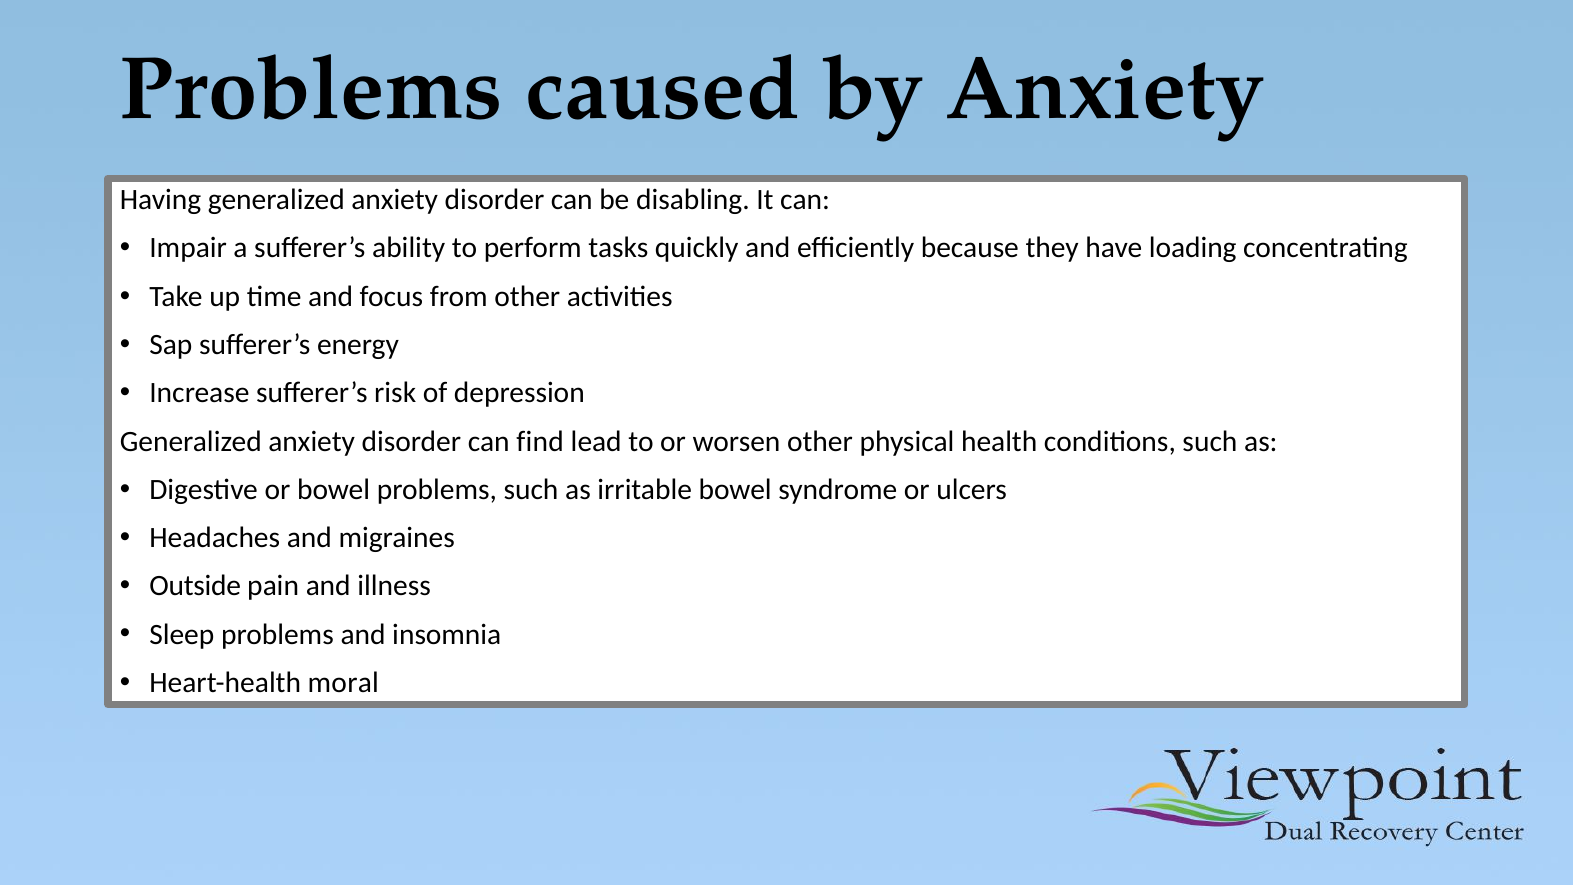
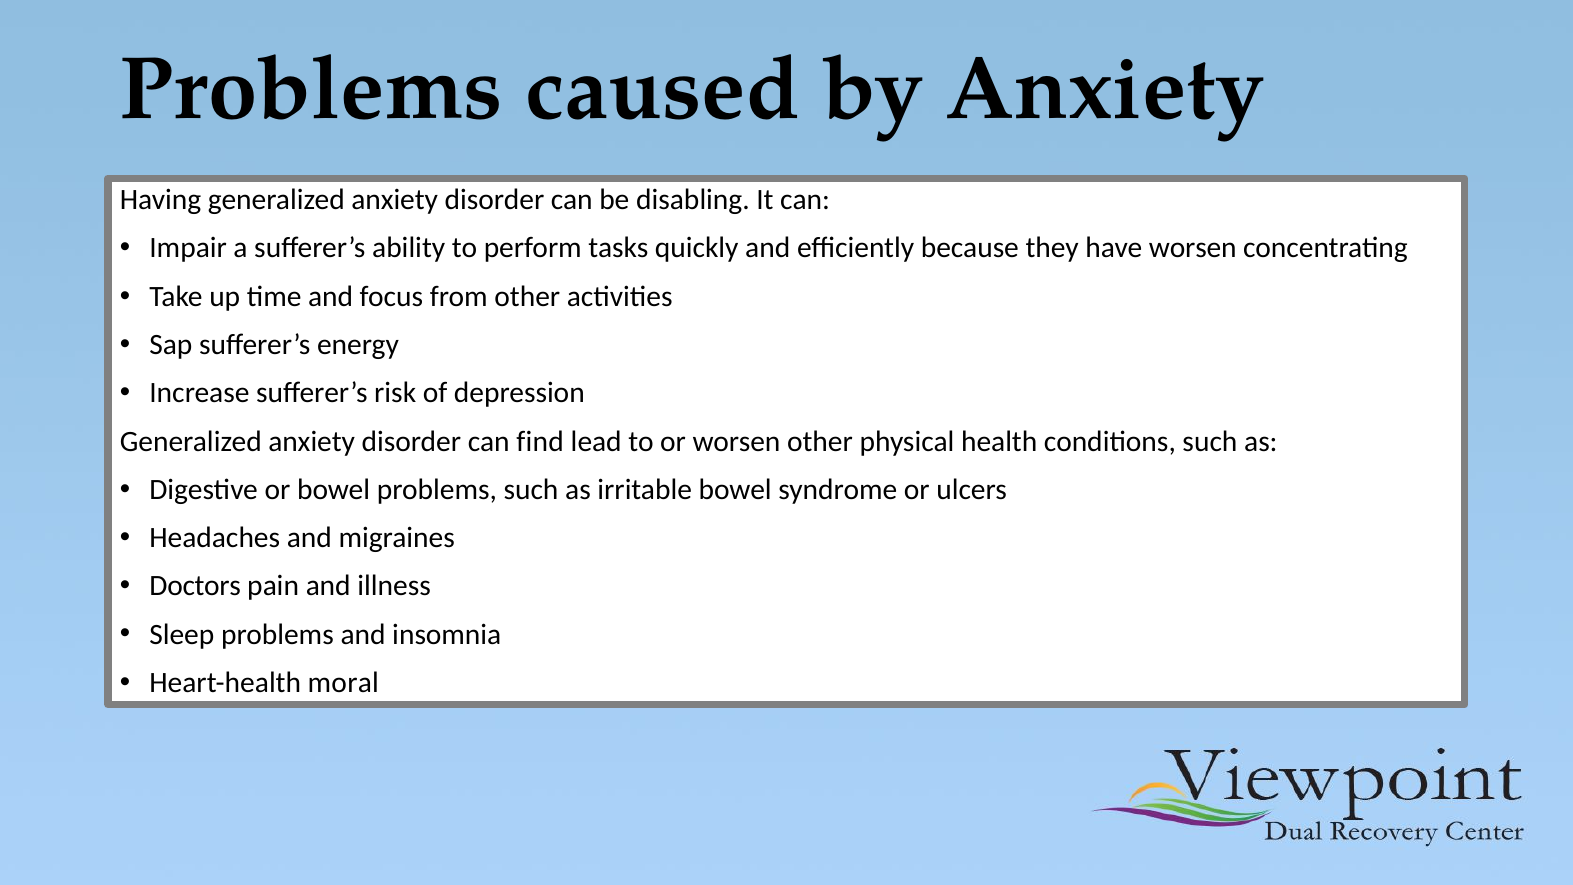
have loading: loading -> worsen (1193, 248)
Outside: Outside -> Doctors (195, 586)
